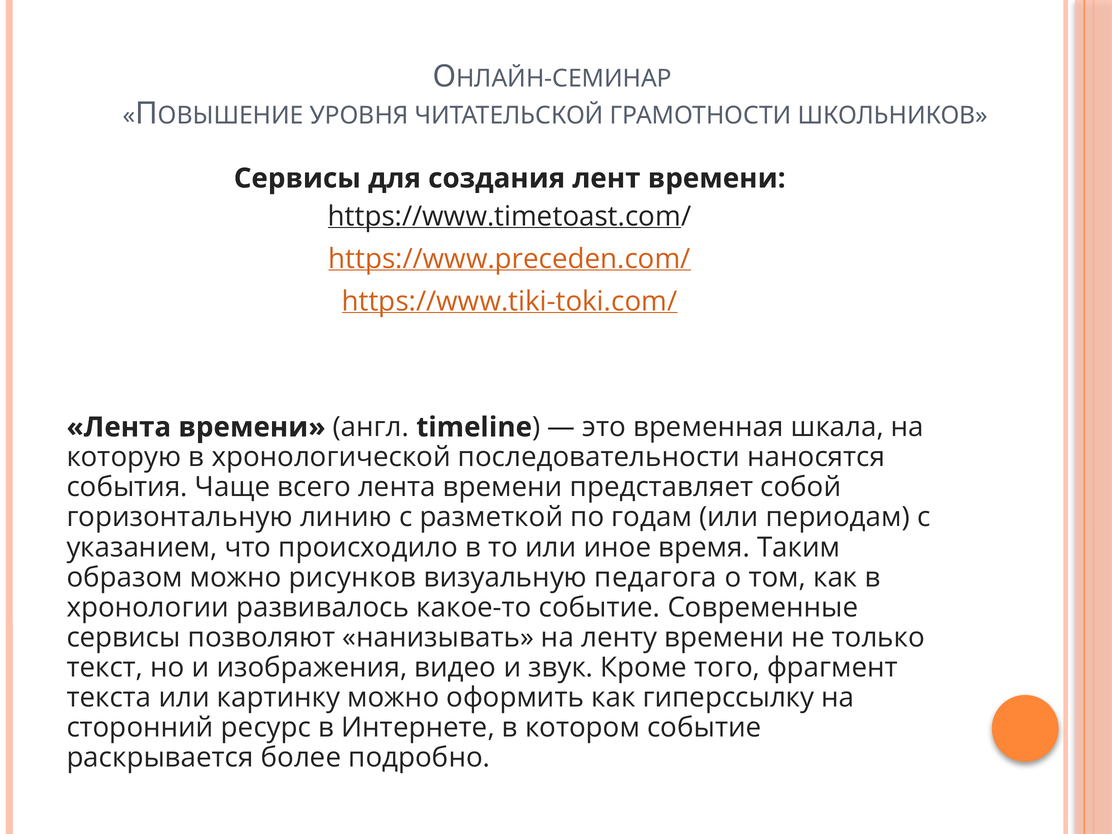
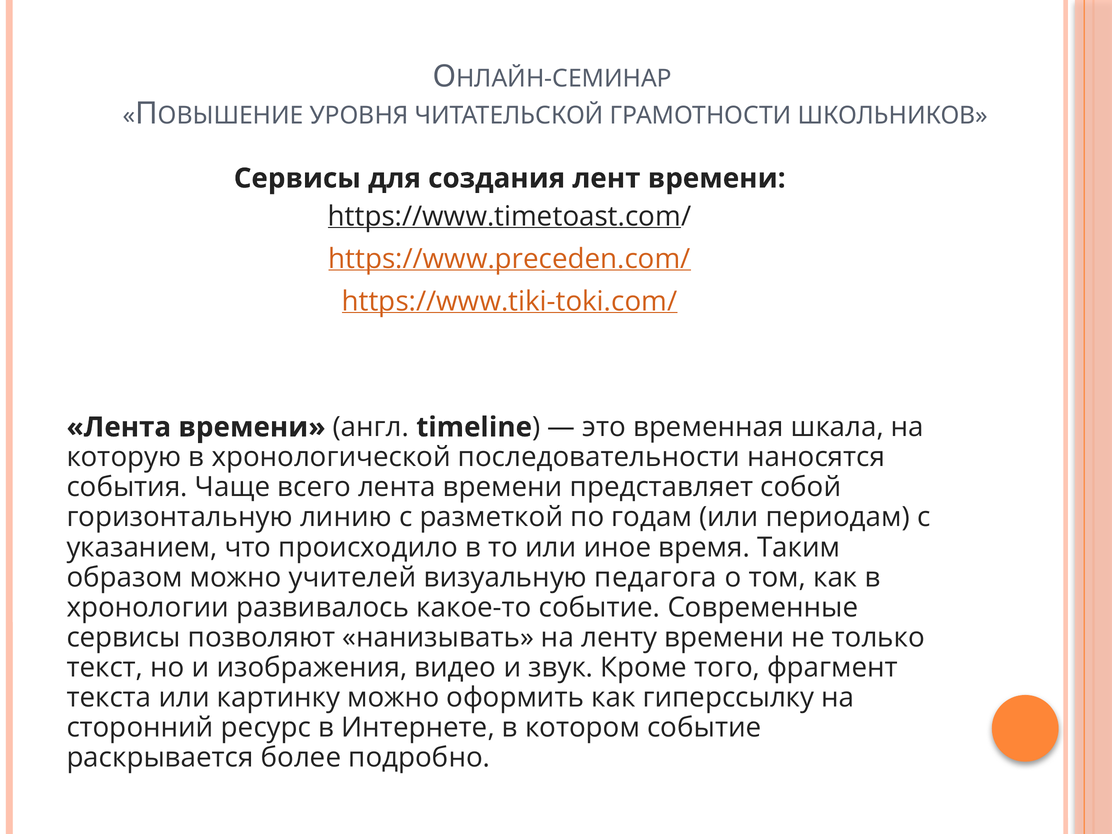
рисунков: рисунков -> учителей (353, 577)
